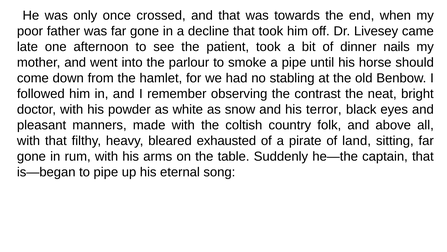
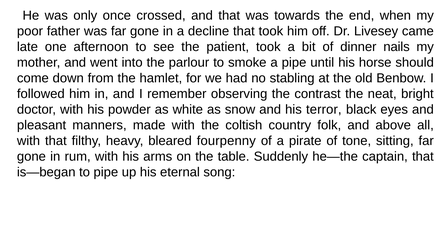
exhausted: exhausted -> fourpenny (226, 141)
land: land -> tone (357, 141)
